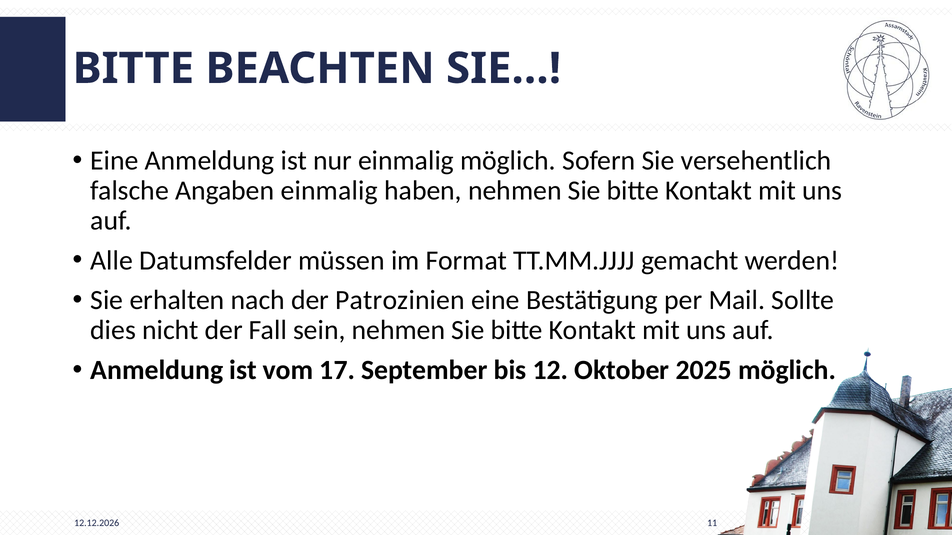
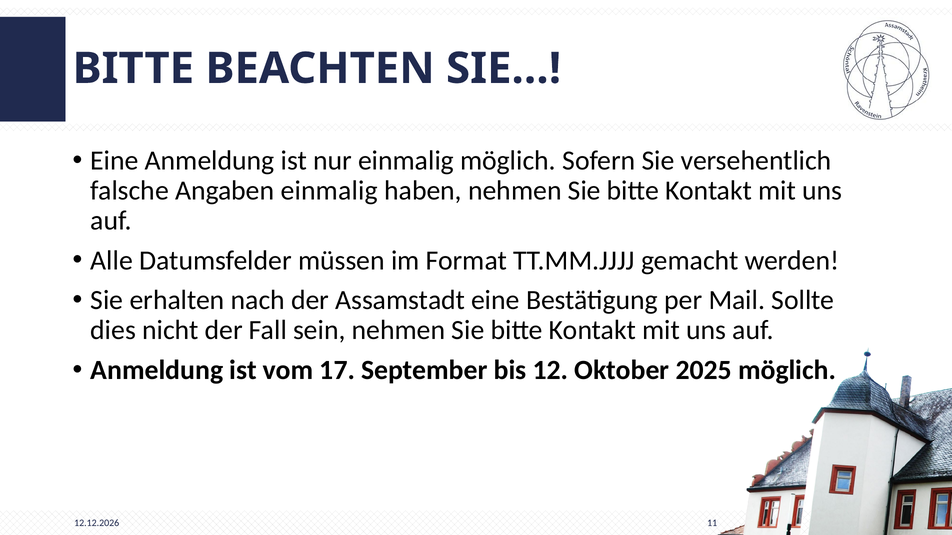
Patrozinien: Patrozinien -> Assamstadt (400, 300)
